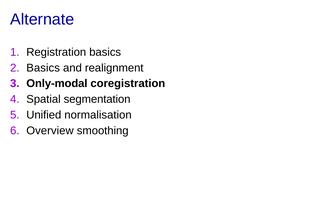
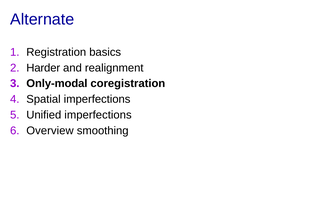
Basics: Basics -> Harder (43, 68)
Spatial segmentation: segmentation -> imperfections (97, 100)
Unified normalisation: normalisation -> imperfections (98, 115)
